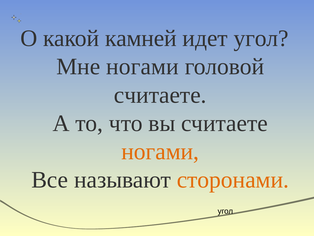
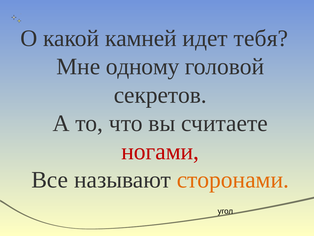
идет угол: угол -> тебя (261, 38)
Мне ногами: ногами -> одному (143, 67)
считаете: считаете -> секретов (160, 95)
ногами colour: orange -> red (160, 151)
